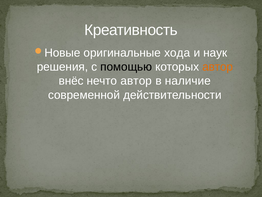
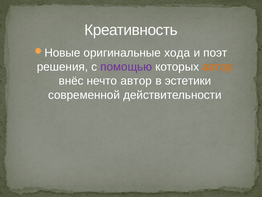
наук: наук -> поэт (215, 53)
помощью colour: black -> purple (126, 67)
наличие: наличие -> эстетики (188, 81)
